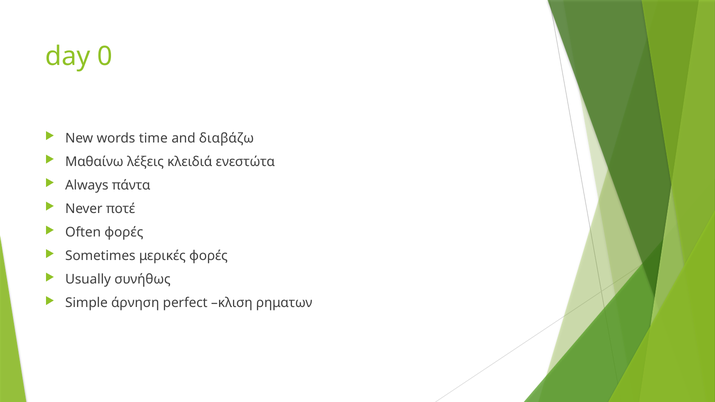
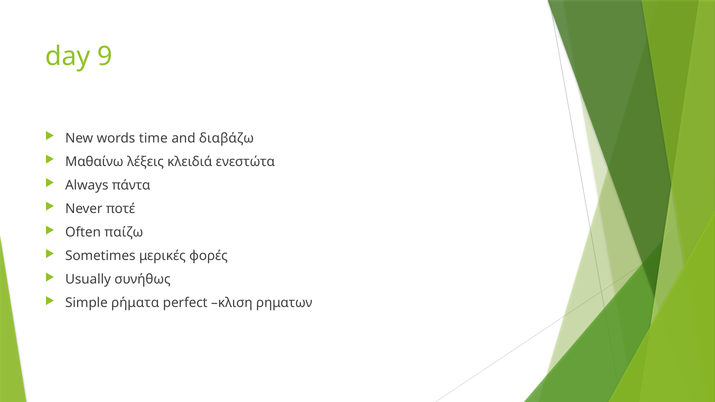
0: 0 -> 9 (105, 56)
Often φορές: φορές -> παίζω (124, 233)
άρνηση: άρνηση -> ρήματα (135, 303)
